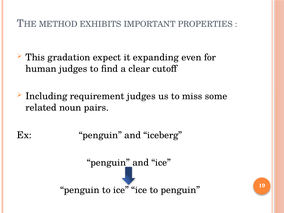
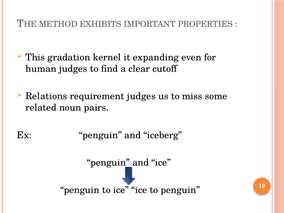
expect: expect -> kernel (107, 57)
Including: Including -> Relations (46, 96)
